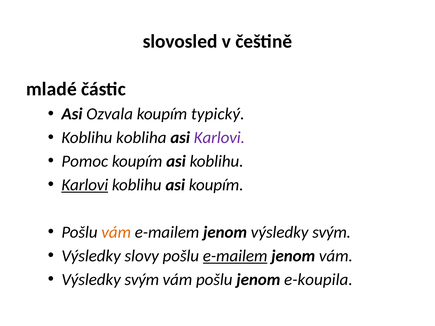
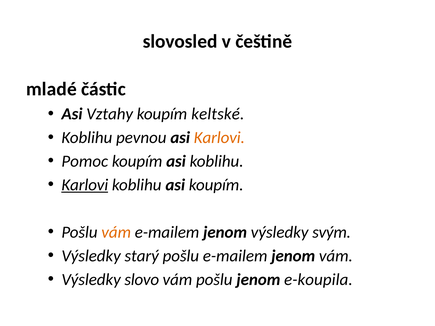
Ozvala: Ozvala -> Vztahy (110, 114)
typický: typický -> keltské (218, 114)
kobliha: kobliha -> pevnou (141, 138)
Karlovi colour: purple -> orange (219, 138)
slovy: slovy -> starý (142, 256)
e-mailem underline: present -> none (235, 256)
svým: svým -> slovo (142, 280)
